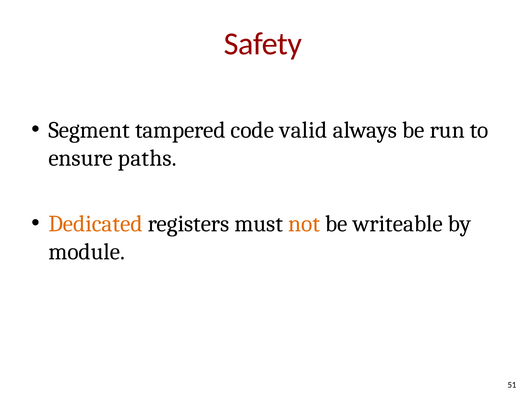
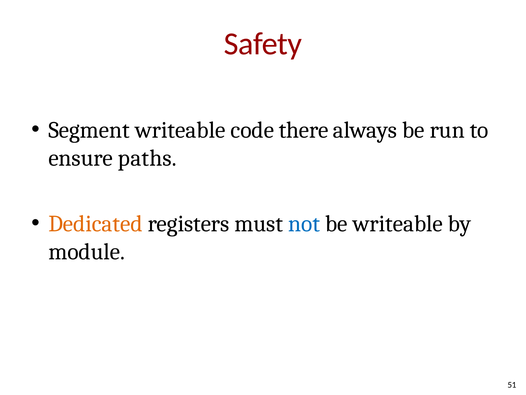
Segment tampered: tampered -> writeable (180, 130)
valid: valid -> there (304, 130)
not colour: orange -> blue (304, 223)
